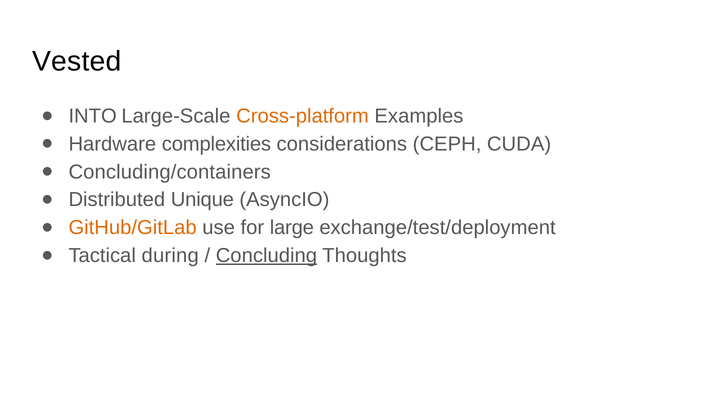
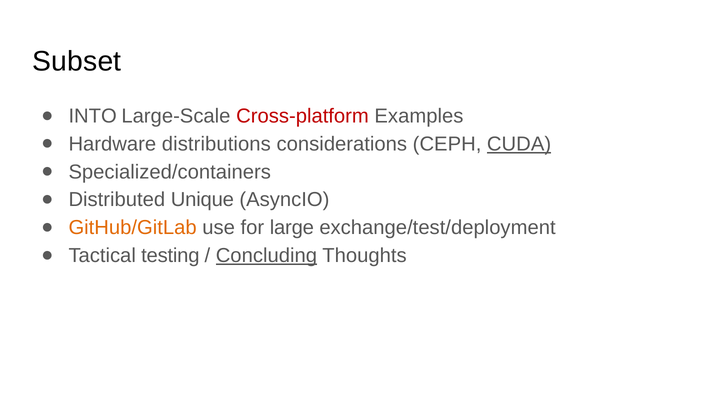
Vested: Vested -> Subset (77, 62)
Cross-platform colour: orange -> red (303, 116)
complexities: complexities -> distributions (216, 144)
CUDA underline: none -> present (519, 144)
Concluding/containers: Concluding/containers -> Specialized/containers (170, 172)
during: during -> testing (170, 256)
